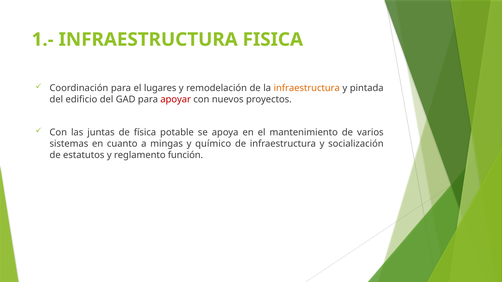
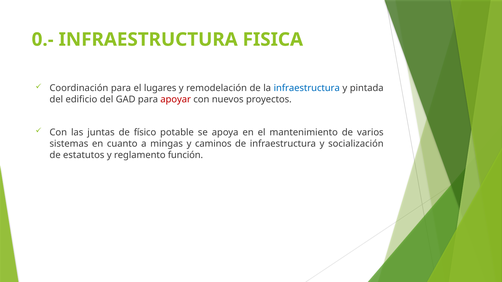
1.-: 1.- -> 0.- (43, 40)
infraestructura colour: orange -> blue (307, 88)
física: física -> físico (145, 133)
químico: químico -> caminos (213, 144)
